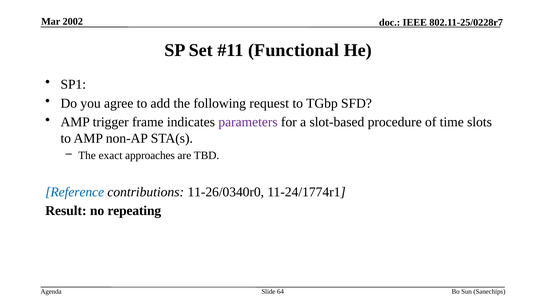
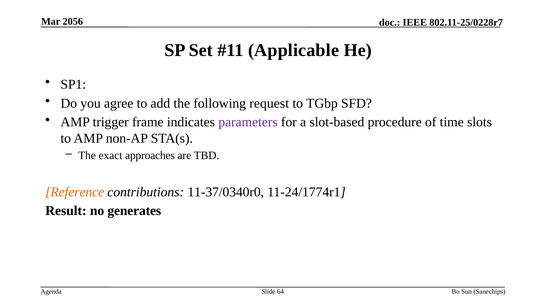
2002: 2002 -> 2056 (73, 22)
Functional: Functional -> Applicable (294, 50)
Reference colour: blue -> orange (75, 192)
11-26/0340r0: 11-26/0340r0 -> 11-37/0340r0 (226, 192)
repeating: repeating -> generates (134, 211)
